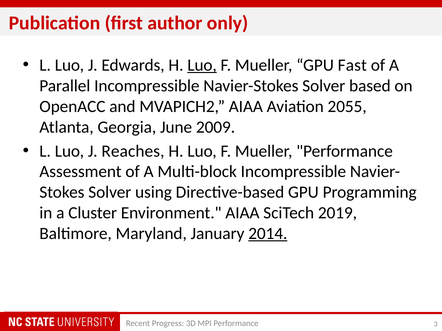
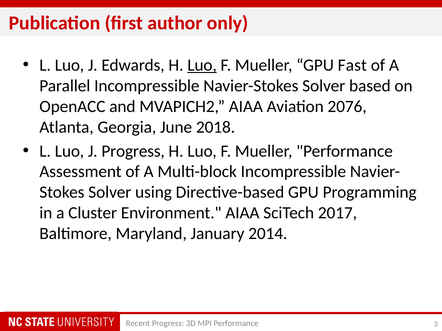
2055: 2055 -> 2076 (347, 107)
2009: 2009 -> 2018 (216, 127)
J Reaches: Reaches -> Progress (133, 151)
2019: 2019 -> 2017 (337, 213)
2014 underline: present -> none (268, 234)
